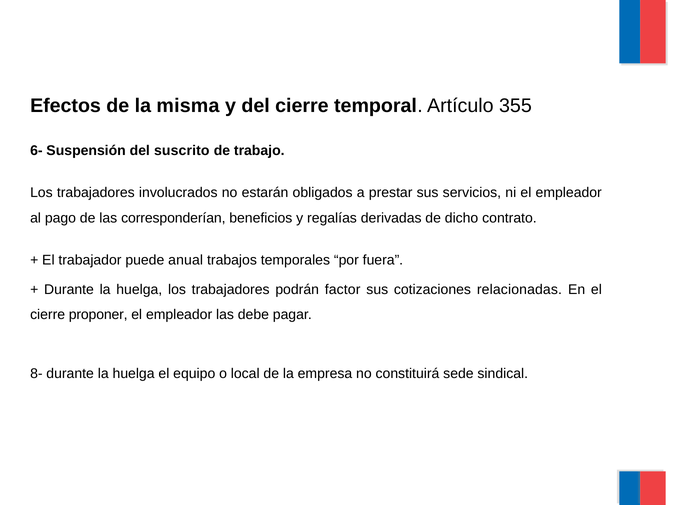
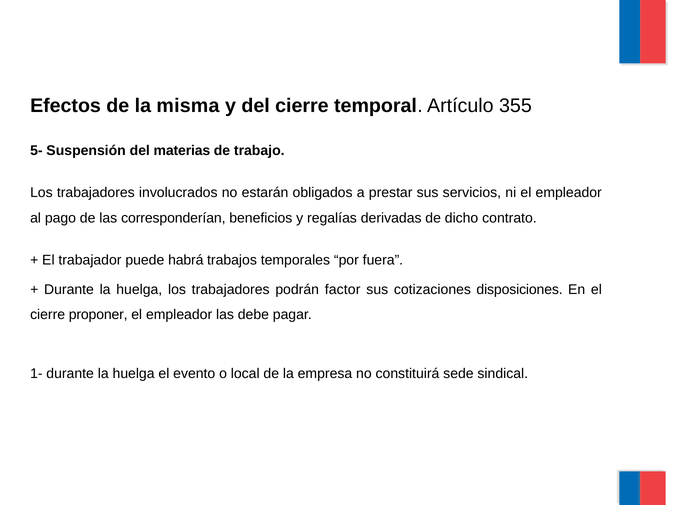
6-: 6- -> 5- (36, 151)
suscrito: suscrito -> materias (182, 151)
anual: anual -> habrá (186, 260)
relacionadas: relacionadas -> disposiciones (520, 289)
8-: 8- -> 1- (36, 374)
equipo: equipo -> evento (194, 374)
